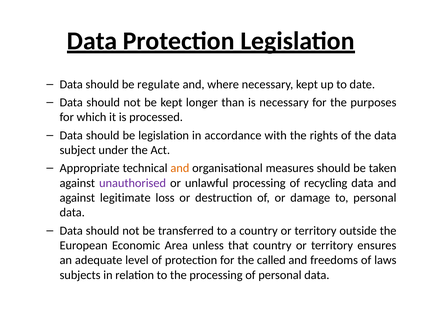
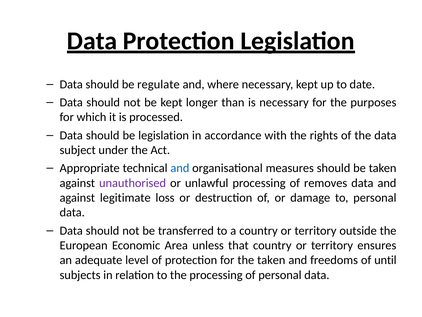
and colour: orange -> blue (180, 168)
recycling: recycling -> removes (326, 183)
the called: called -> taken (271, 260)
laws: laws -> until (385, 260)
